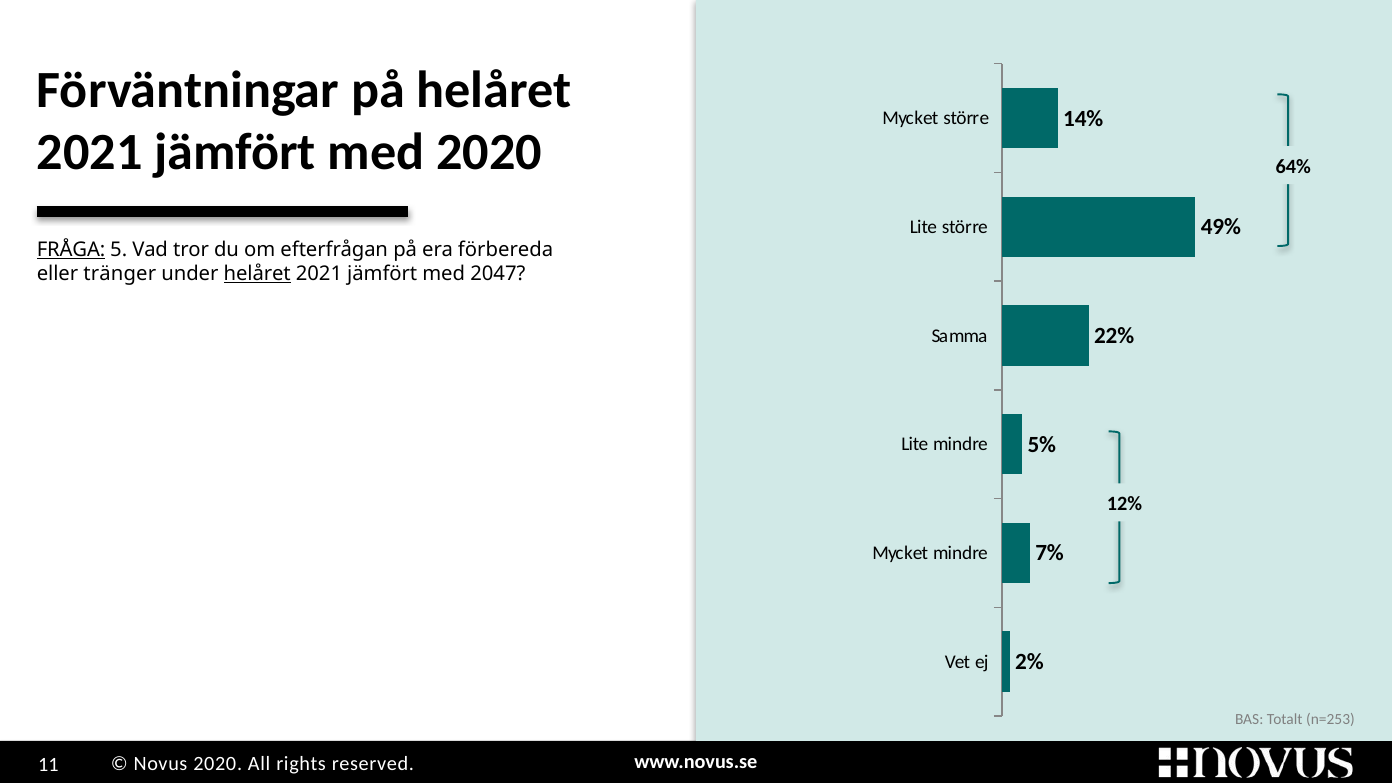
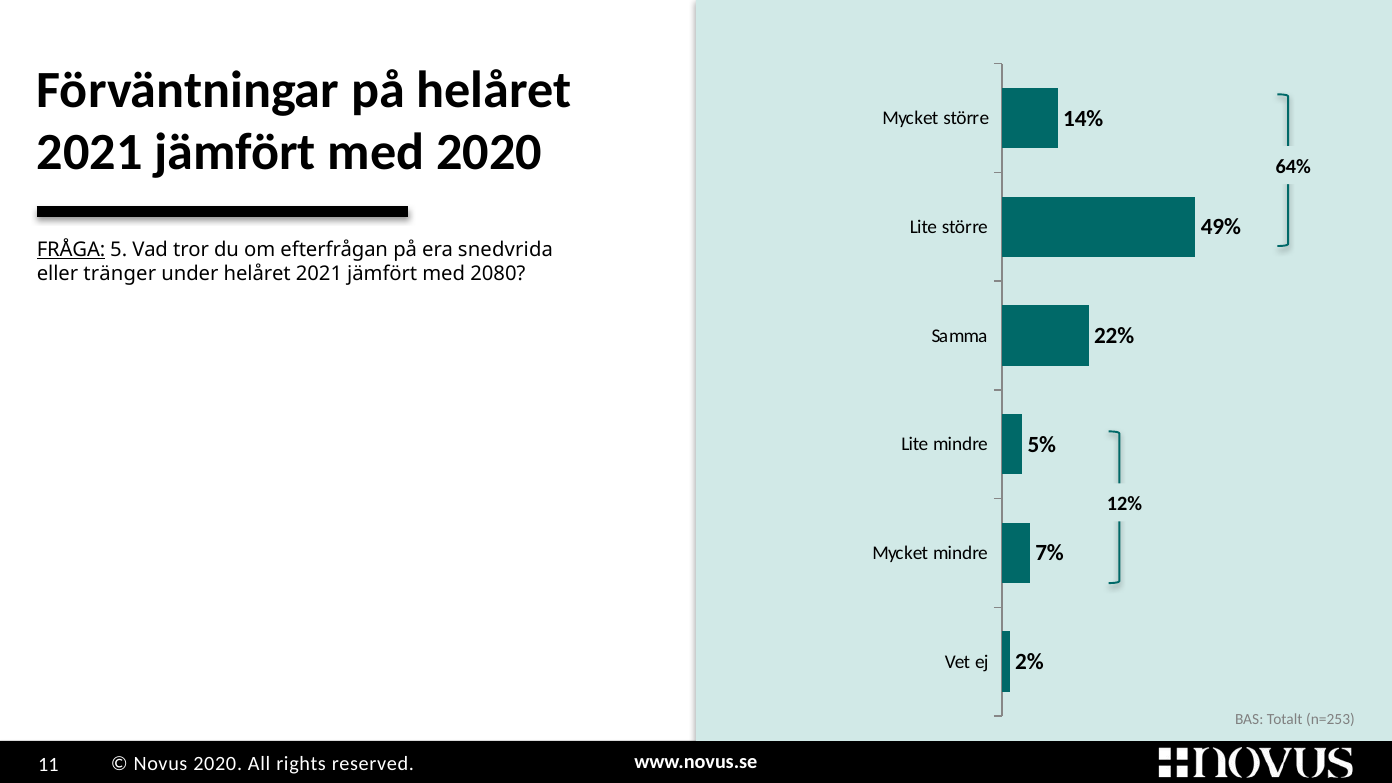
förbereda: förbereda -> snedvrida (506, 250)
helåret underline: present -> none (257, 274)
2047: 2047 -> 2080 (498, 274)
